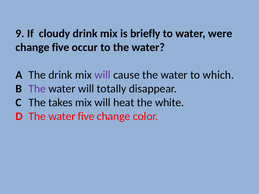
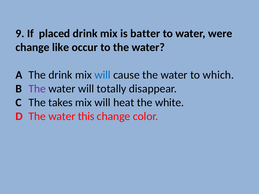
cloudy: cloudy -> placed (55, 33)
briefly: briefly -> batter (145, 33)
change five: five -> like (61, 47)
will colour: purple -> blue (103, 75)
water five: five -> this (86, 116)
